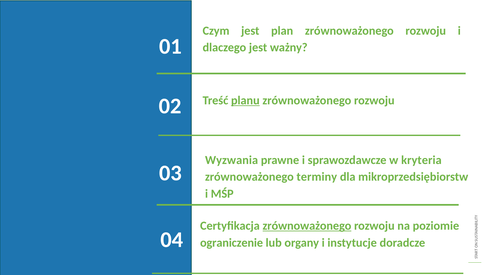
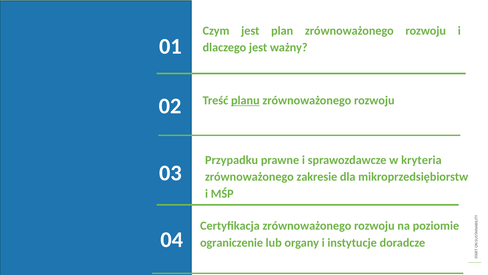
Wyzwania: Wyzwania -> Przypadku (232, 160)
terminy: terminy -> zakresie (317, 177)
zrównoważonego underline: present -> none (307, 225)
